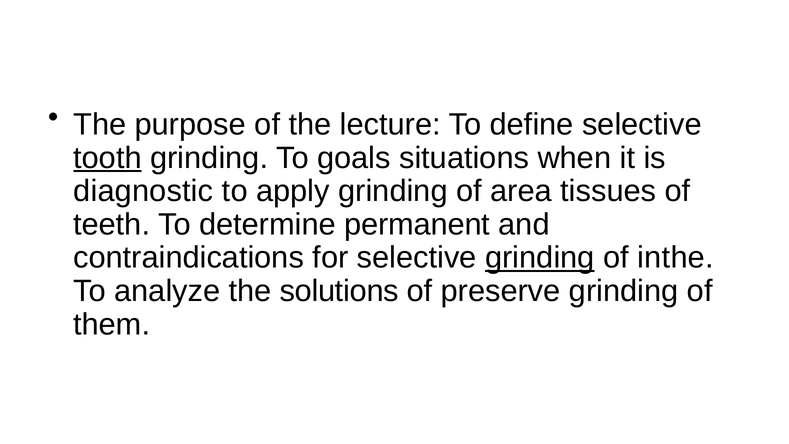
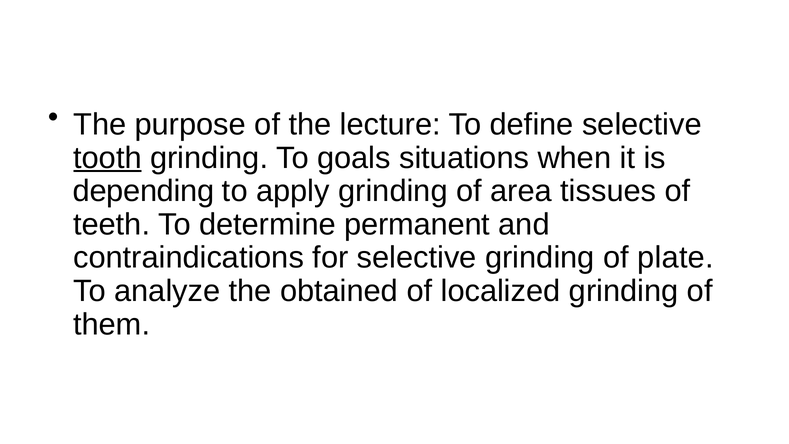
diagnostic: diagnostic -> depending (143, 191)
grinding underline: present -> none (540, 258)
inthe: inthe -> plate (676, 258)
solutions: solutions -> obtained (339, 291)
preserve: preserve -> localized (501, 291)
